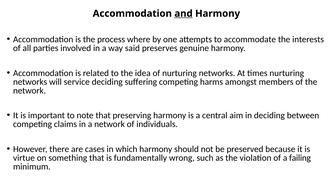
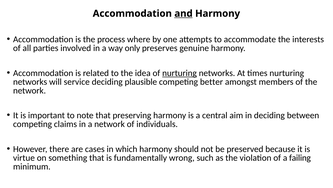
said: said -> only (132, 48)
nurturing underline: none -> present (179, 73)
suffering: suffering -> plausible (141, 82)
harms: harms -> better (211, 82)
